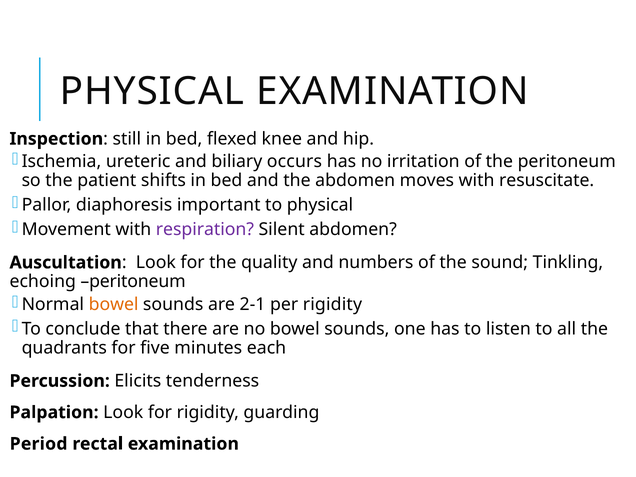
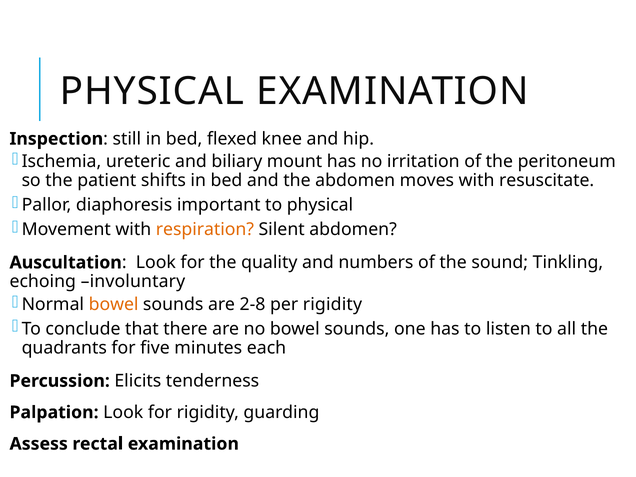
occurs: occurs -> mount (295, 162)
respiration colour: purple -> orange (205, 229)
echoing peritoneum: peritoneum -> involuntary (133, 282)
2-1: 2-1 -> 2-8 (253, 304)
Period: Period -> Assess (39, 444)
